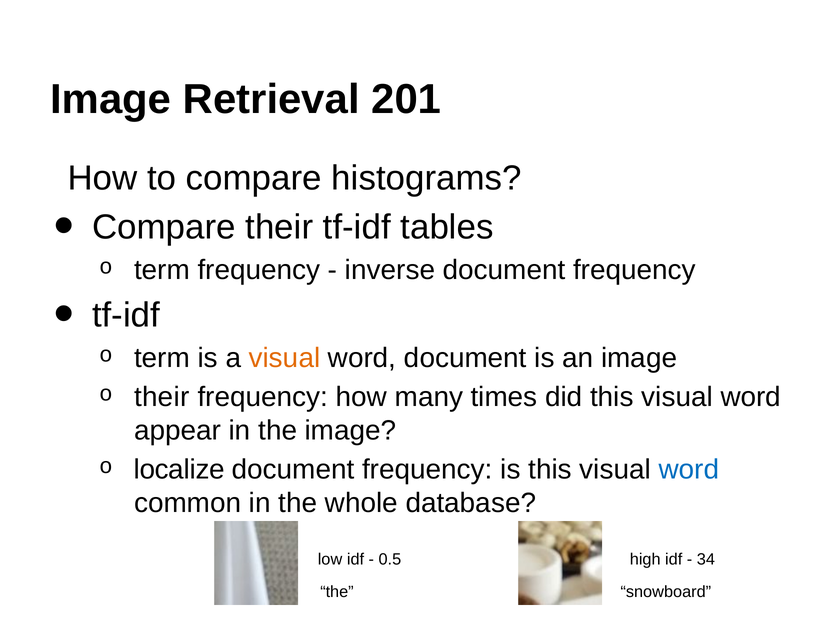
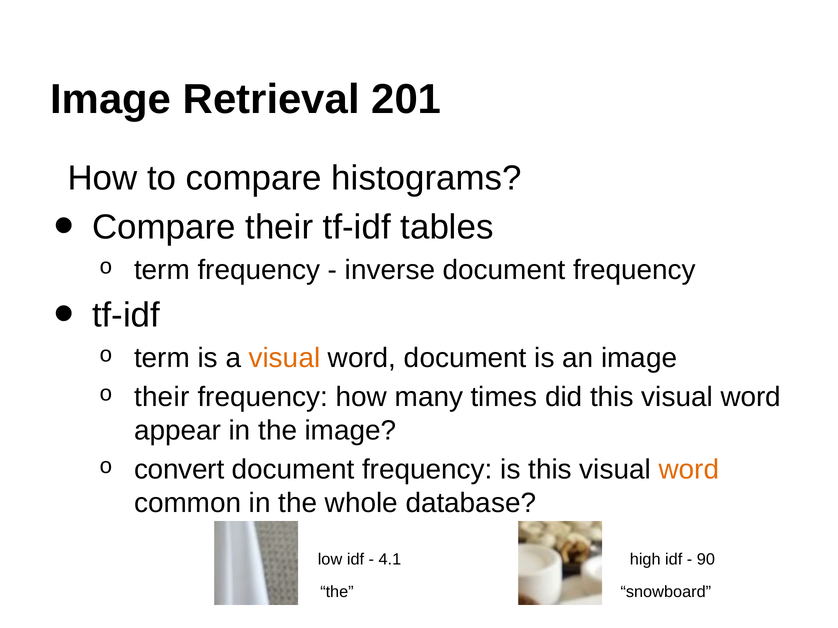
localize: localize -> convert (179, 470)
word colour: blue -> orange (689, 470)
0.5: 0.5 -> 4.1 (390, 560)
34: 34 -> 90 (706, 560)
